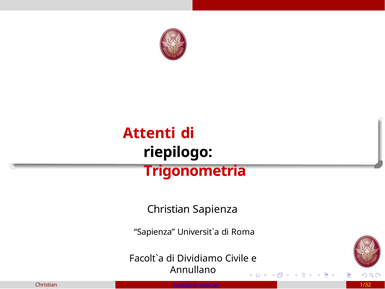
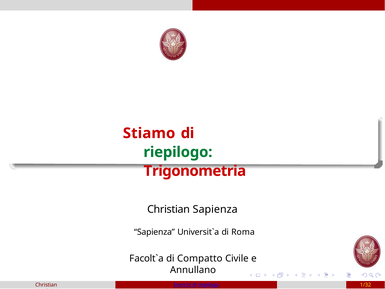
Attenti: Attenti -> Stiamo (149, 133)
riepilogo colour: black -> green (178, 152)
Dividiamo: Dividiamo -> Compatto (200, 258)
